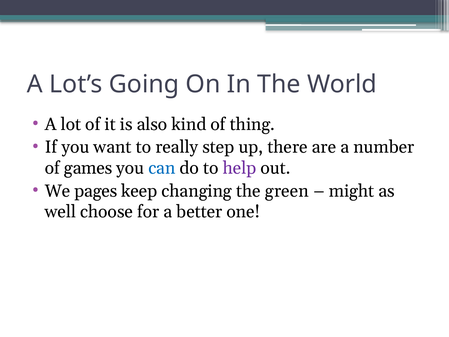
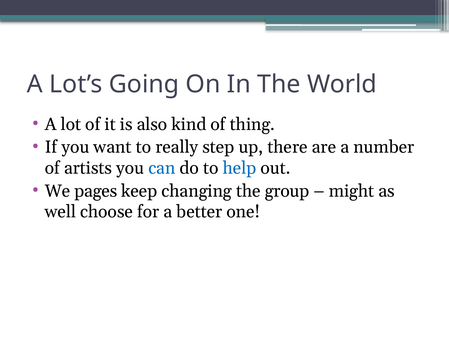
games: games -> artists (88, 168)
help colour: purple -> blue (240, 168)
green: green -> group (287, 191)
